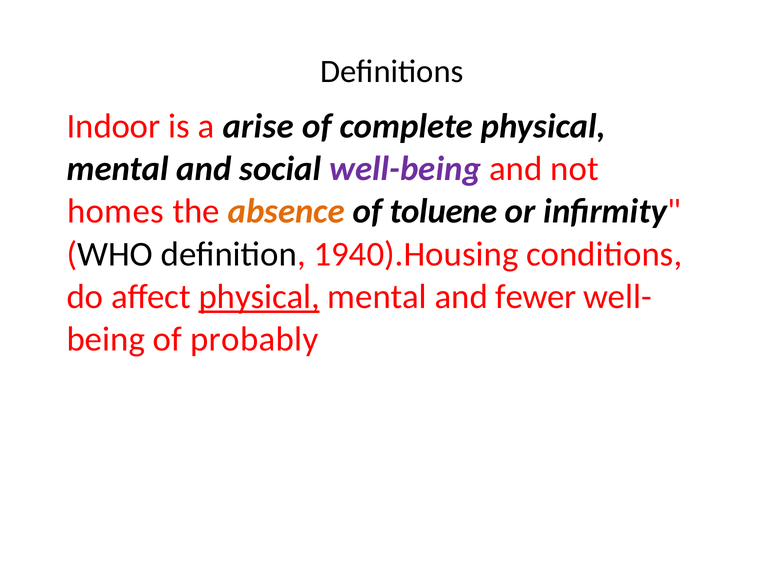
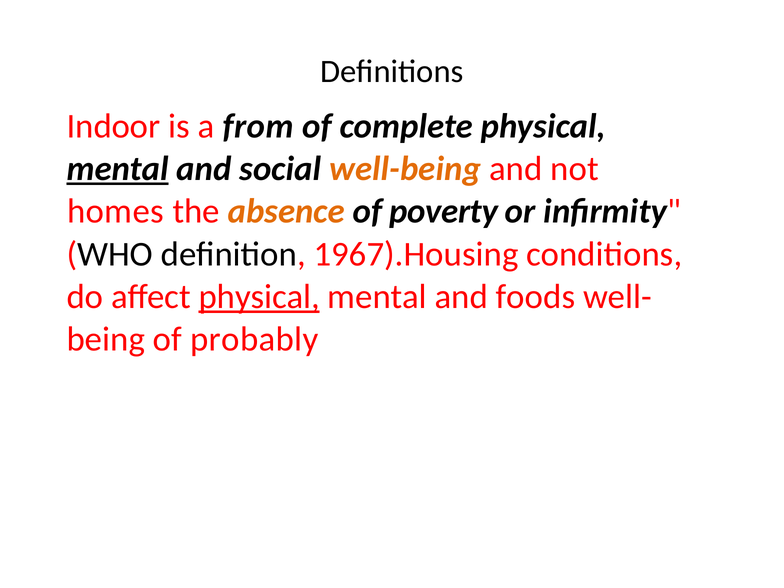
arise: arise -> from (258, 126)
mental underline: none -> present (118, 169)
well-being colour: purple -> orange (405, 169)
toluene: toluene -> poverty (444, 211)
1940).Housing: 1940).Housing -> 1967).Housing (416, 254)
fewer: fewer -> foods (536, 297)
